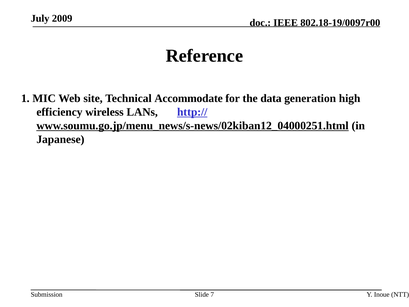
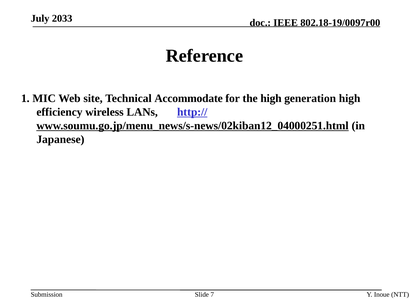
2009: 2009 -> 2033 (62, 18)
the data: data -> high (271, 98)
